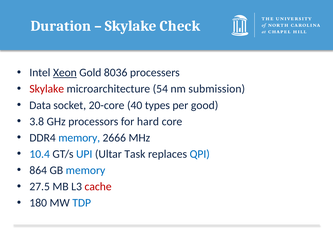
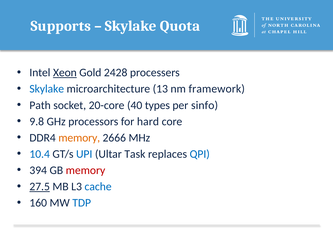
Duration: Duration -> Supports (61, 26)
Check: Check -> Quota (180, 26)
8036: 8036 -> 2428 (116, 73)
Skylake colour: red -> blue (47, 89)
54: 54 -> 13 (160, 89)
submission: submission -> framework (217, 89)
Data: Data -> Path (40, 105)
good: good -> sinfo (205, 105)
3.8: 3.8 -> 9.8 (37, 121)
memory colour: blue -> orange (79, 138)
864: 864 -> 394 (38, 170)
memory colour: blue -> red (85, 170)
27.5 underline: none -> present (40, 186)
cache colour: red -> blue (98, 186)
180: 180 -> 160 (38, 203)
